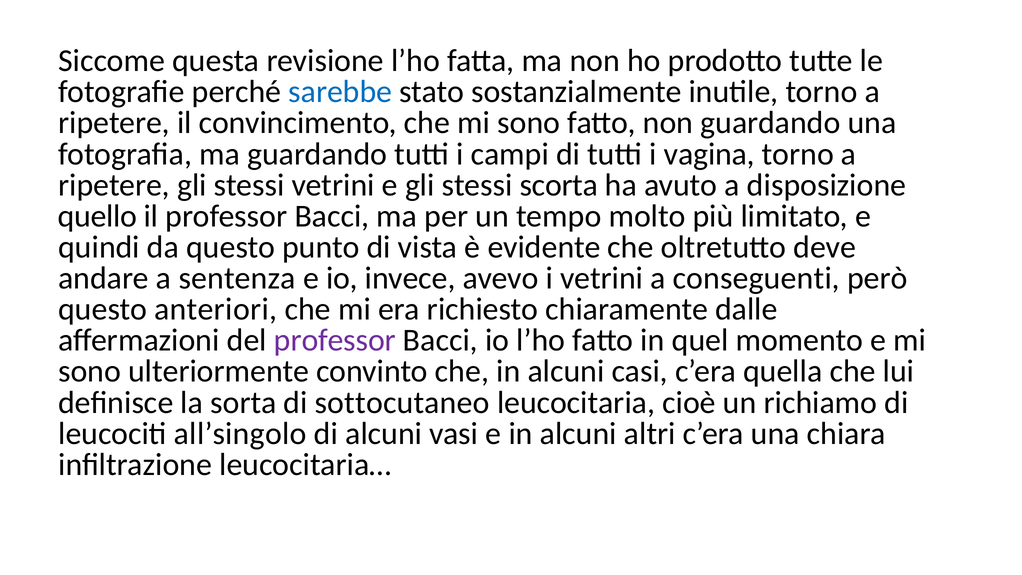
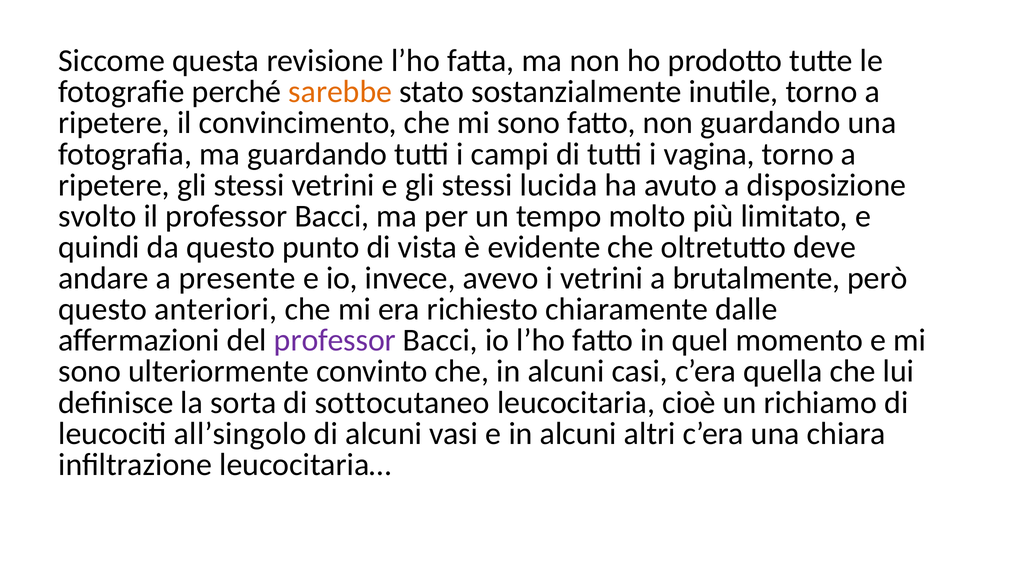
sarebbe colour: blue -> orange (340, 92)
scorta: scorta -> lucida (559, 185)
quello: quello -> svolto (97, 216)
sentenza: sentenza -> presente (237, 278)
conseguenti: conseguenti -> brutalmente (757, 278)
